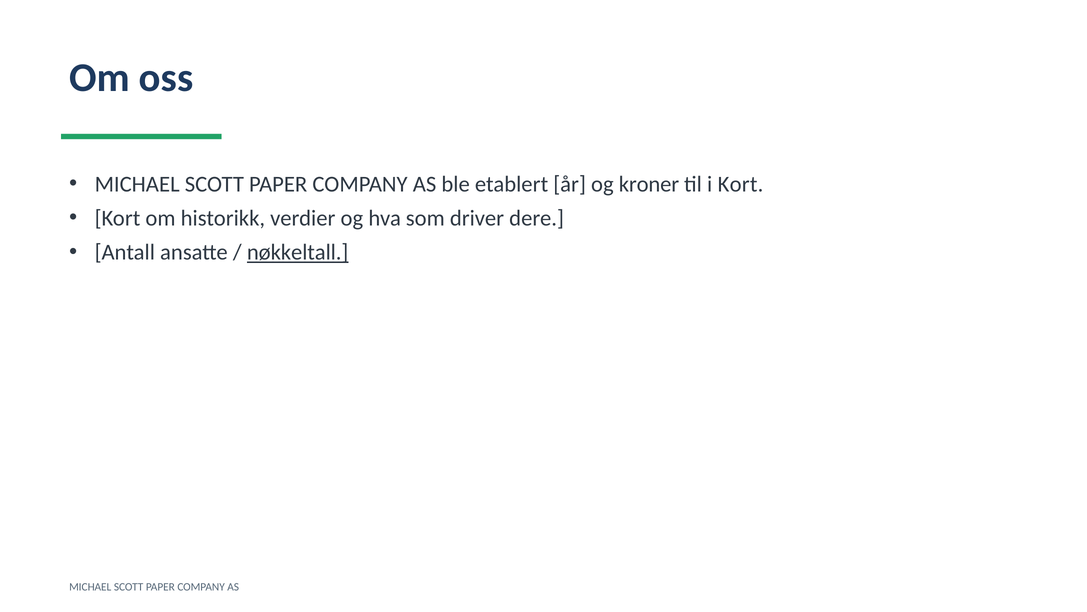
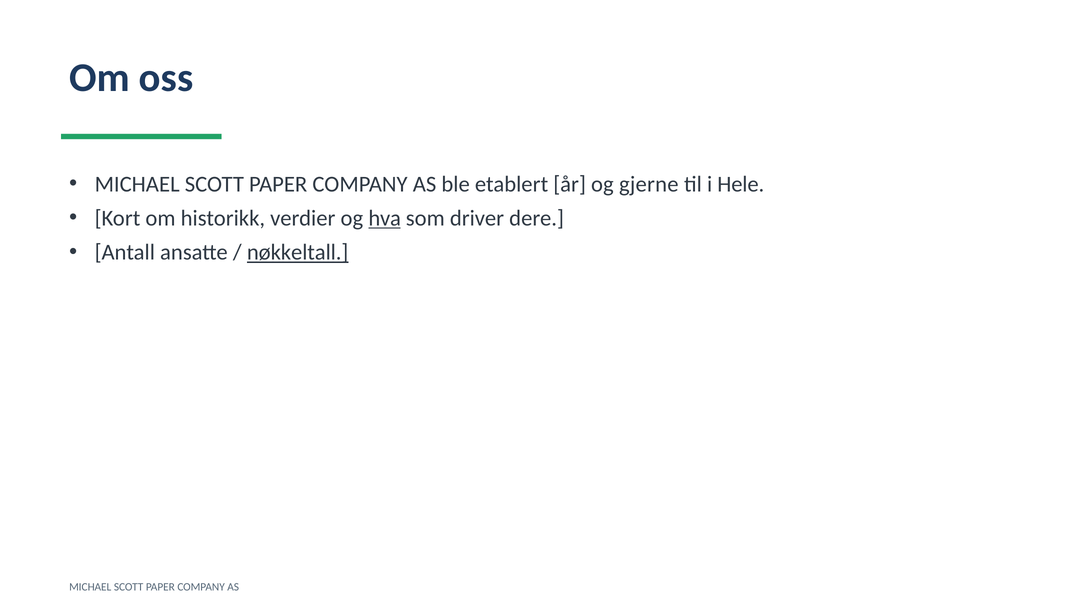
kroner: kroner -> gjerne (649, 184)
i Kort: Kort -> Hele (741, 184)
hva underline: none -> present (385, 218)
